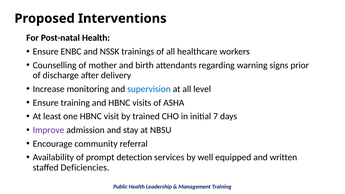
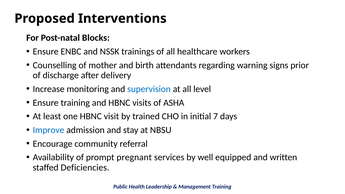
Post-natal Health: Health -> Blocks (96, 38)
Improve colour: purple -> blue (49, 130)
detection: detection -> pregnant (134, 157)
